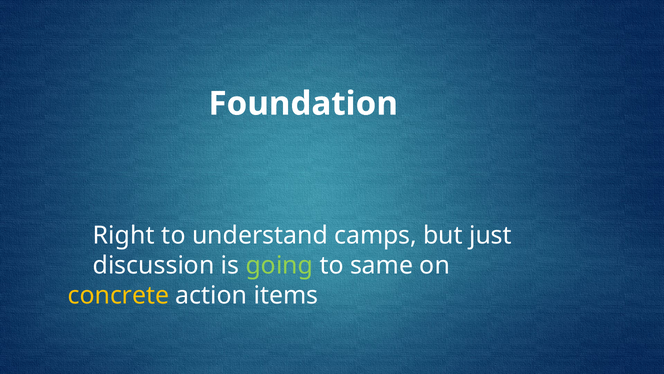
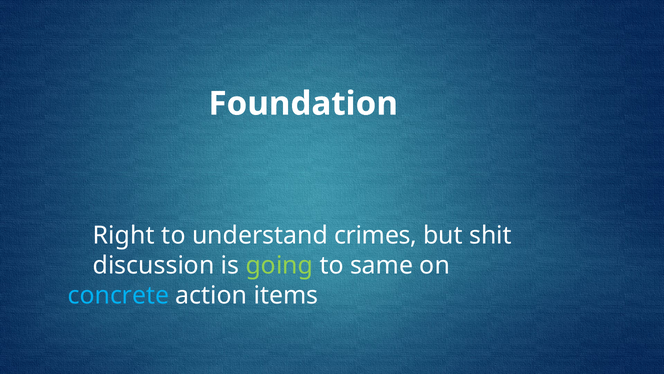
camps: camps -> crimes (376, 235)
just: just -> shit (491, 235)
concrete colour: yellow -> light blue (118, 295)
